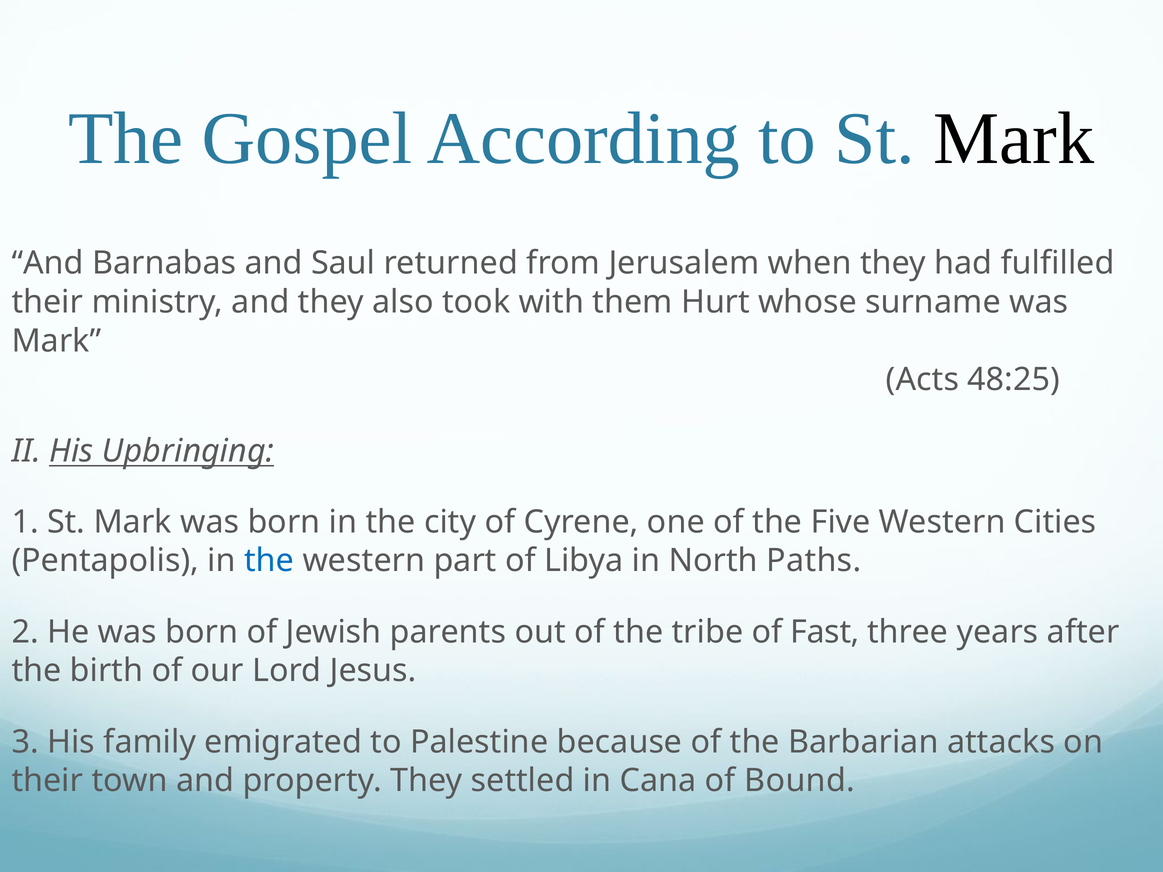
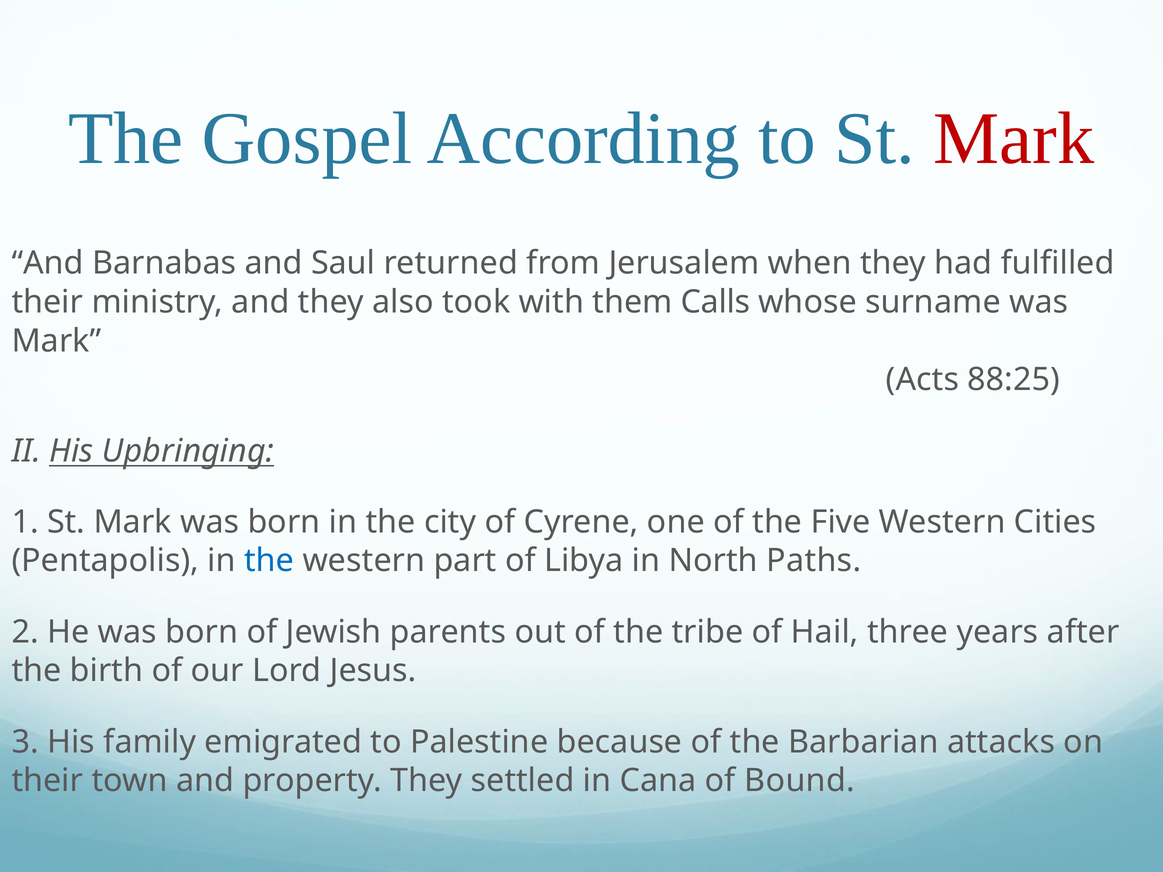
Mark colour: black -> red (1014, 139)
Hurt: Hurt -> Calls (716, 302)
48:25: 48:25 -> 88:25 (1014, 380)
Fast: Fast -> Hail (825, 632)
